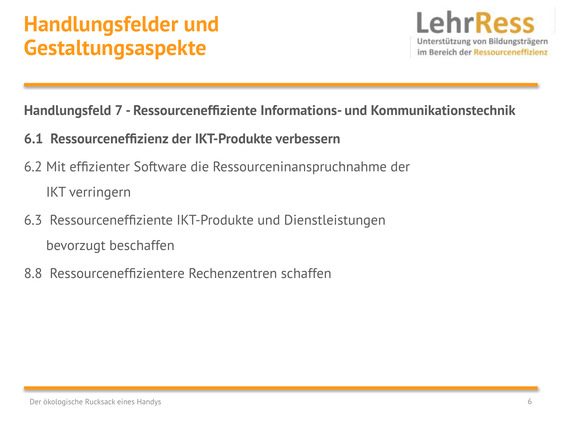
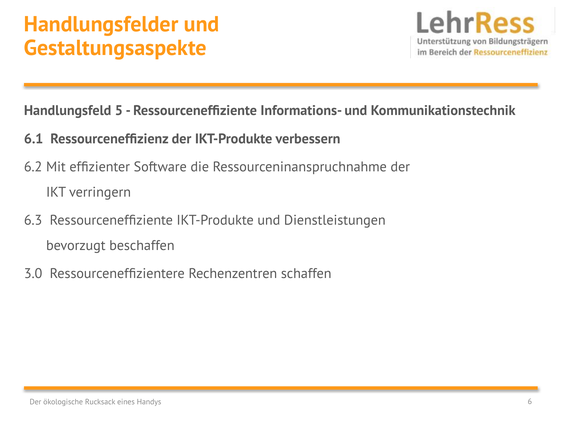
7: 7 -> 5 (119, 111)
8.8: 8.8 -> 3.0 (33, 274)
